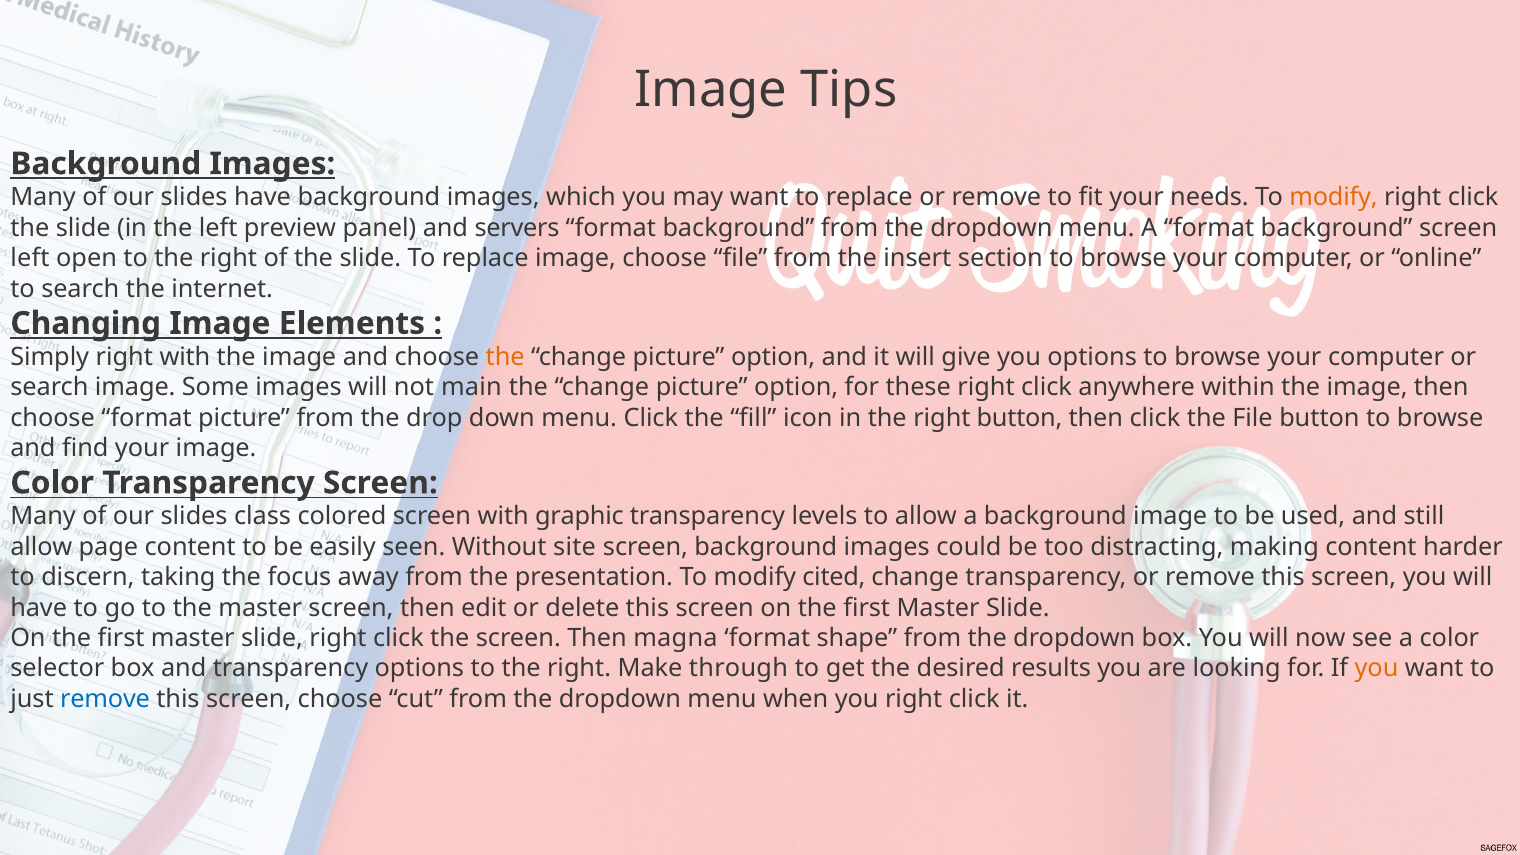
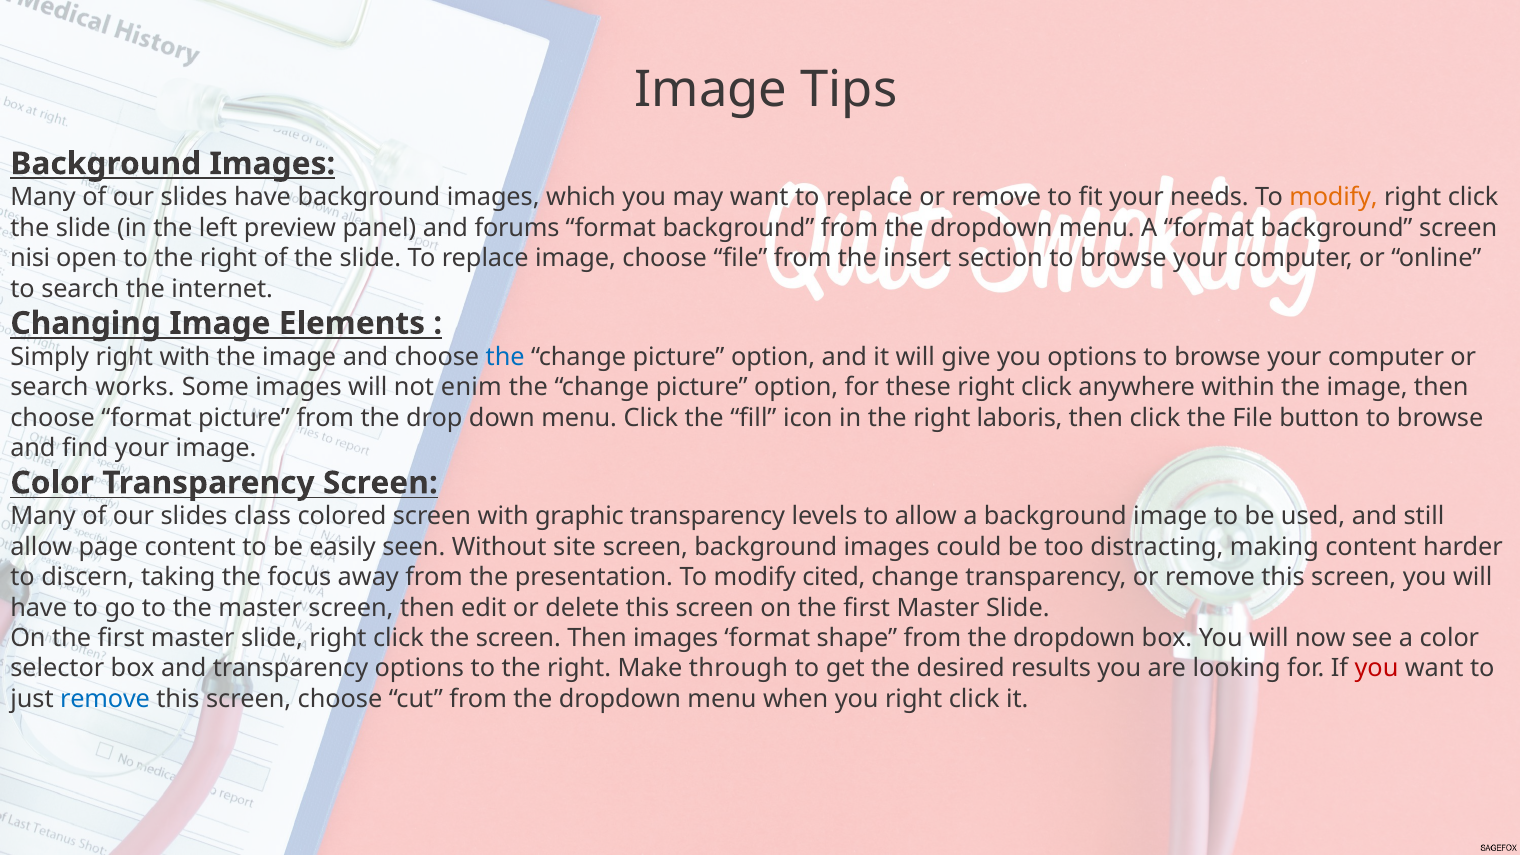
servers: servers -> forums (517, 228)
left: left -> nisi (30, 258)
the colour: orange -> blue (505, 357)
search image: image -> works (135, 387)
main: main -> enim (471, 387)
right button: button -> laboris (1020, 418)
Then magna: magna -> images (676, 638)
you colour: orange -> red (1376, 669)
